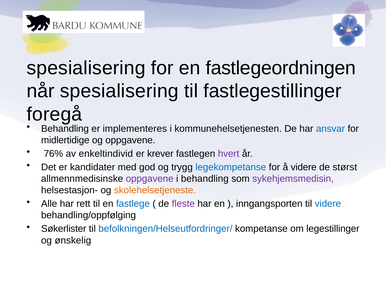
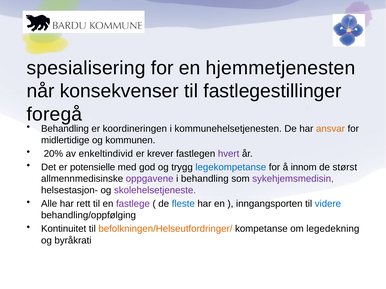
fastlegeordningen: fastlegeordningen -> hjemmetjenesten (281, 68)
når spesialisering: spesialisering -> konsekvenser (119, 91)
implementeres: implementeres -> koordineringen (135, 129)
ansvar colour: blue -> orange (330, 129)
og oppgavene: oppgavene -> kommunen (130, 140)
76%: 76% -> 20% (53, 154)
kandidater: kandidater -> potensielle (93, 167)
å videre: videre -> innom (304, 167)
skolehelsetjeneste colour: orange -> purple (155, 191)
fastlege colour: blue -> purple (133, 204)
fleste colour: purple -> blue (183, 204)
Søkerlister: Søkerlister -> Kontinuitet (64, 229)
befolkningen/Helseutfordringer/ colour: blue -> orange (165, 229)
legestillinger: legestillinger -> legedekning (333, 229)
ønskelig: ønskelig -> byråkrati (73, 241)
